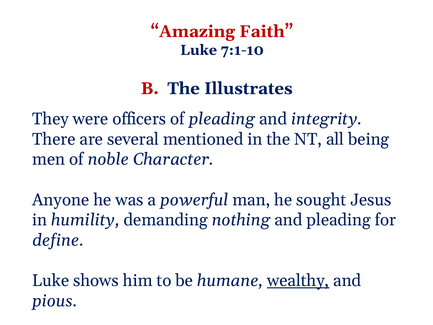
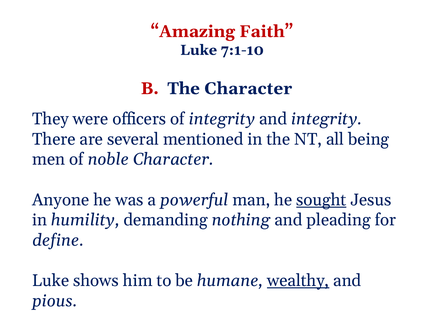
The Illustrates: Illustrates -> Character (248, 88)
of pleading: pleading -> integrity (222, 119)
sought underline: none -> present (321, 200)
